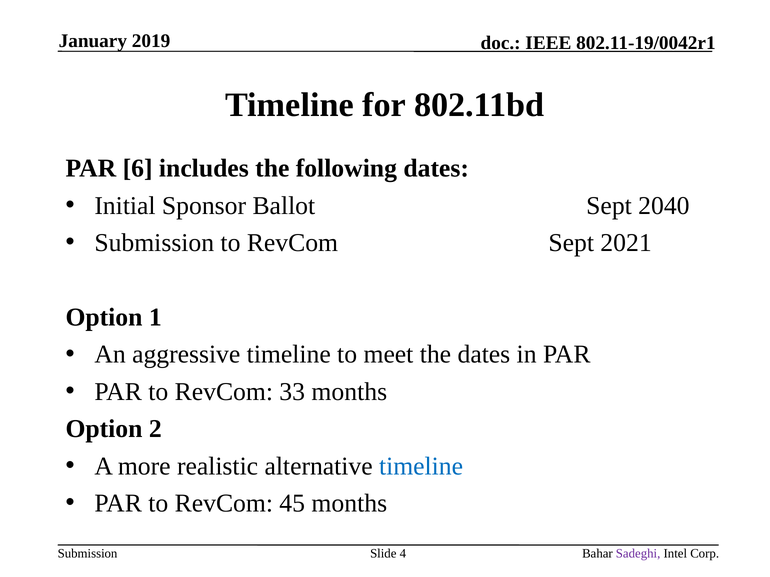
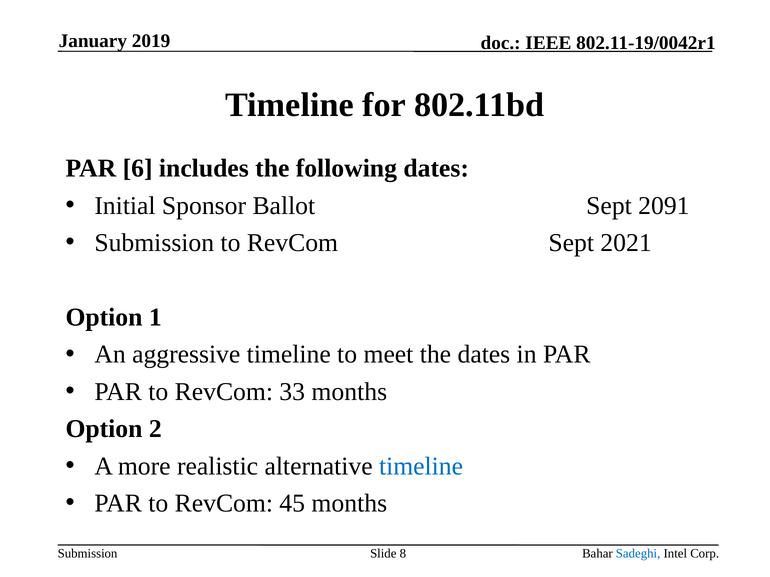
2040: 2040 -> 2091 (664, 206)
4: 4 -> 8 (403, 554)
Sadeghi colour: purple -> blue (638, 554)
